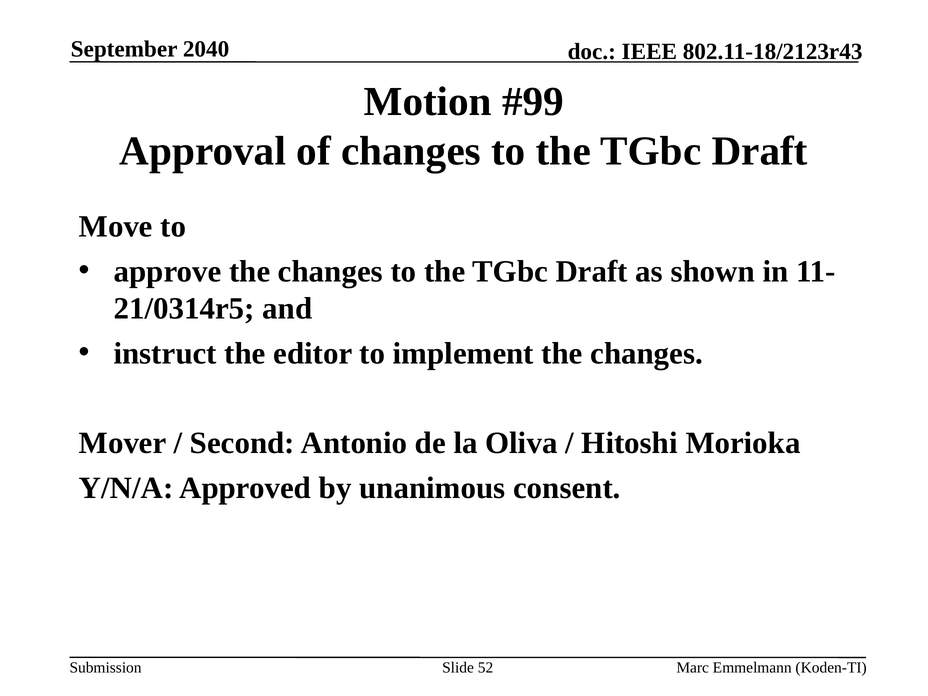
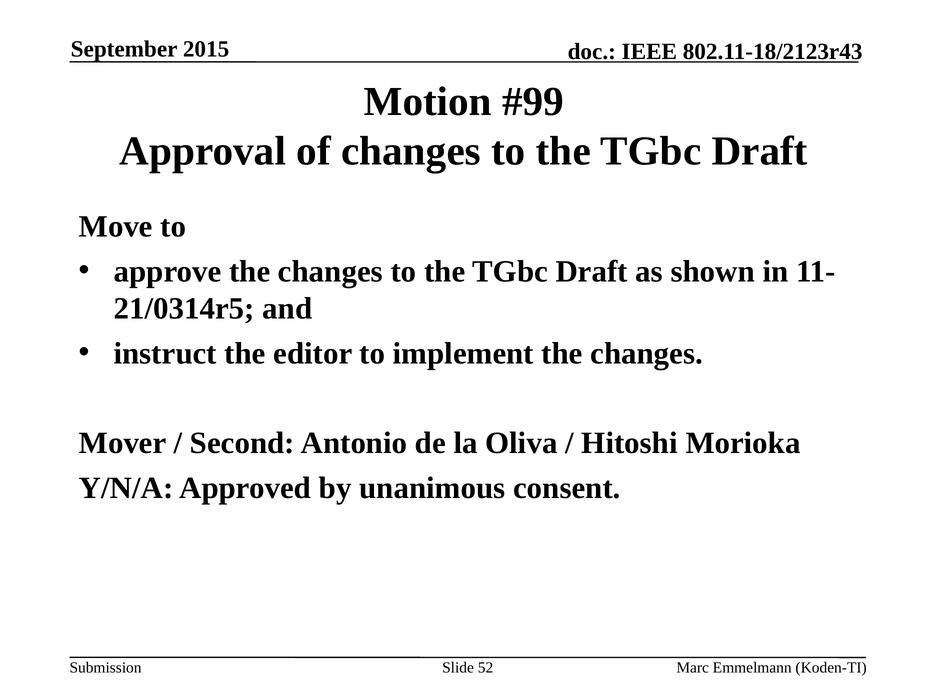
2040: 2040 -> 2015 (206, 49)
